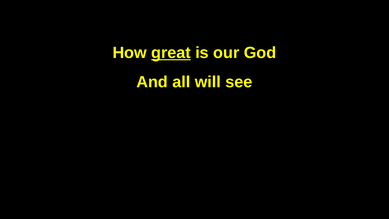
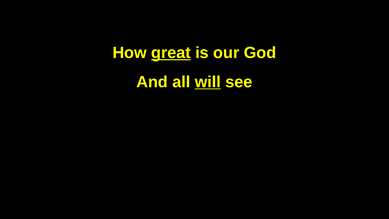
will underline: none -> present (208, 82)
